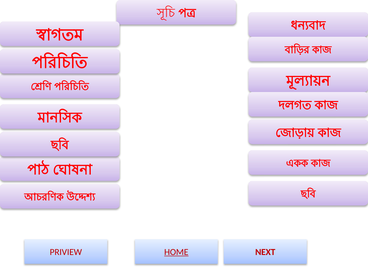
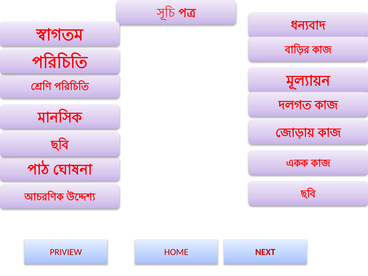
HOME underline: present -> none (176, 252)
